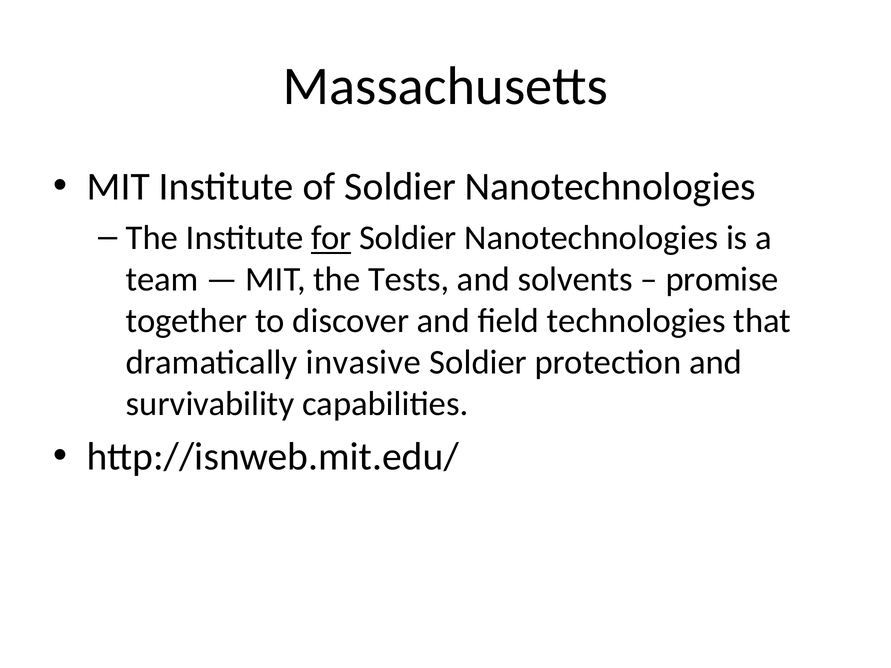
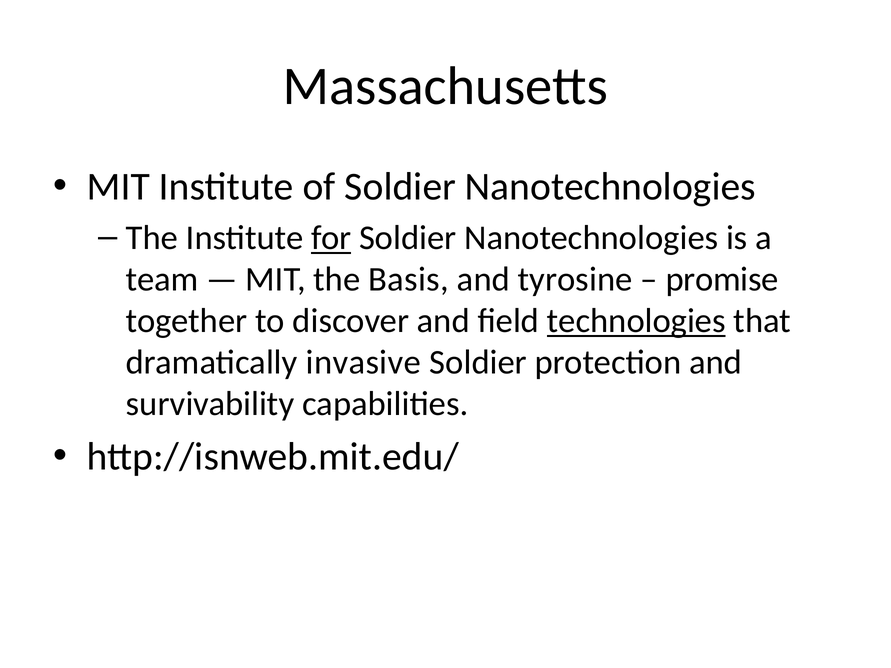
Tests: Tests -> Basis (408, 280)
solvents: solvents -> tyrosine (575, 280)
technologies underline: none -> present (636, 321)
